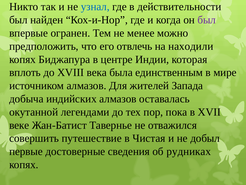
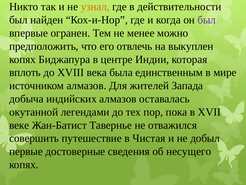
узнал colour: blue -> orange (95, 7)
находили: находили -> выкуплен (191, 46)
рудниках: рудниках -> несущего (189, 151)
